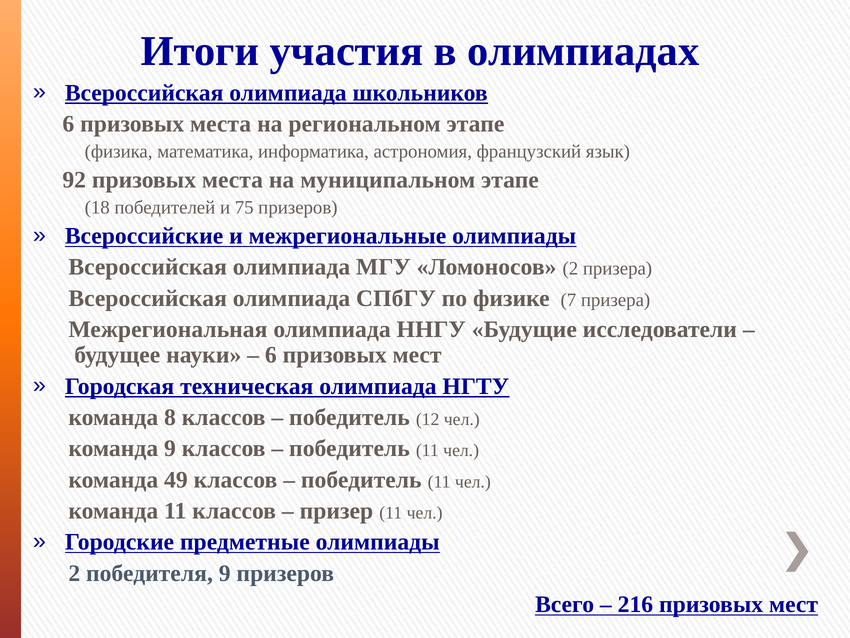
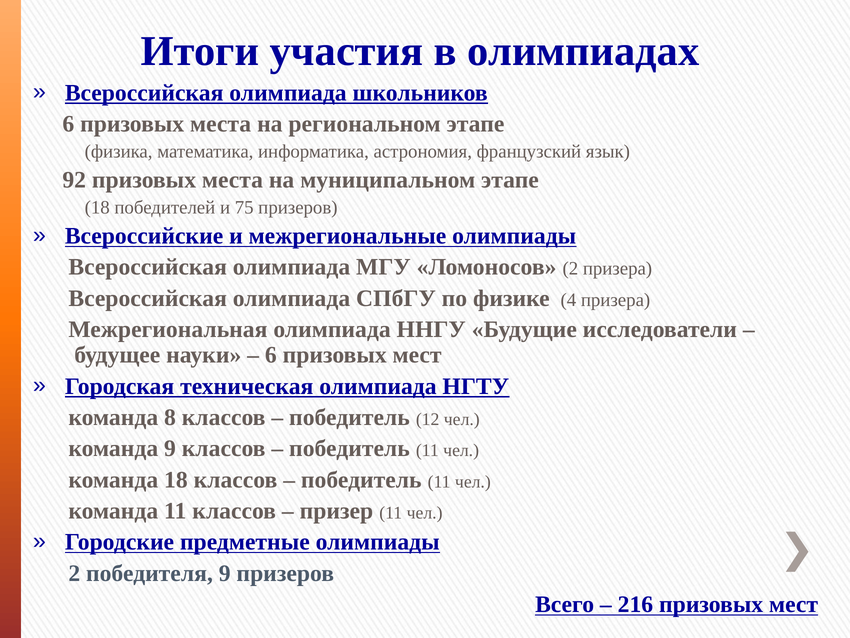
7: 7 -> 4 (568, 300)
команда 49: 49 -> 18 (176, 479)
